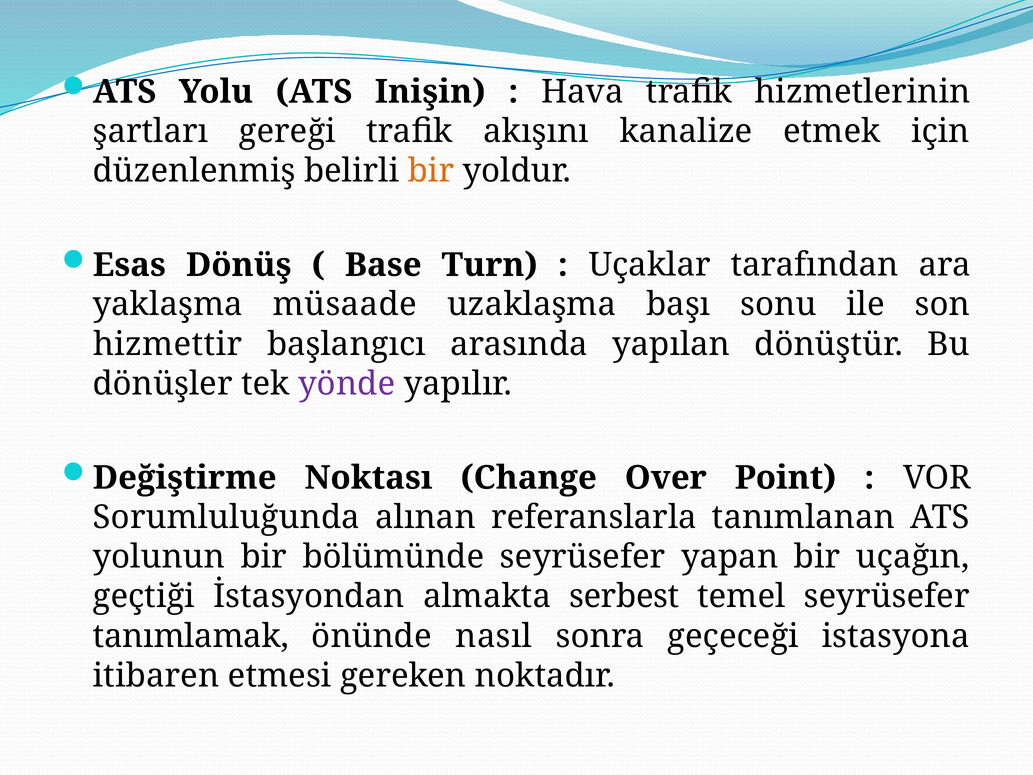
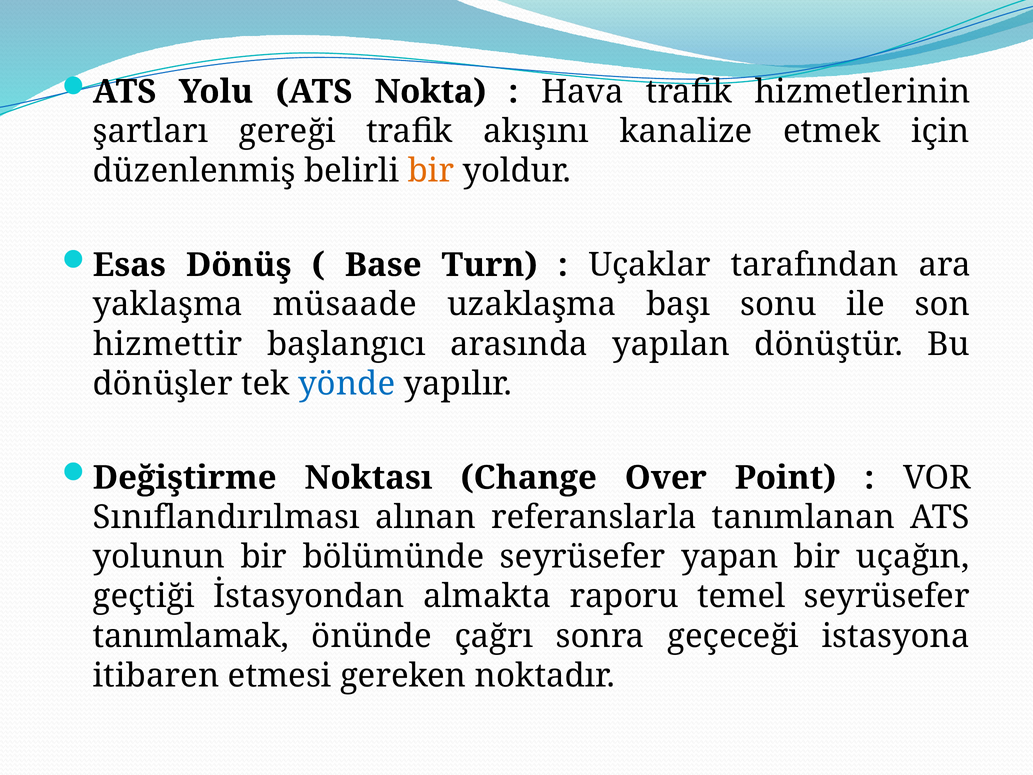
Inişin: Inişin -> Nokta (430, 92)
yönde colour: purple -> blue (347, 384)
Sorumluluğunda: Sorumluluğunda -> Sınıflandırılması (226, 517)
serbest: serbest -> raporu (624, 596)
nasıl: nasıl -> çağrı (494, 636)
